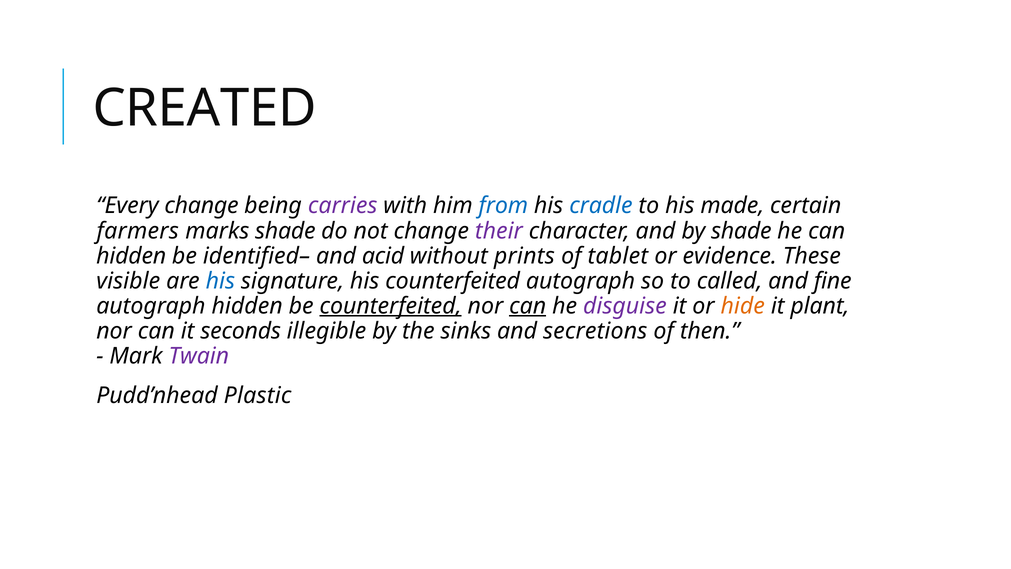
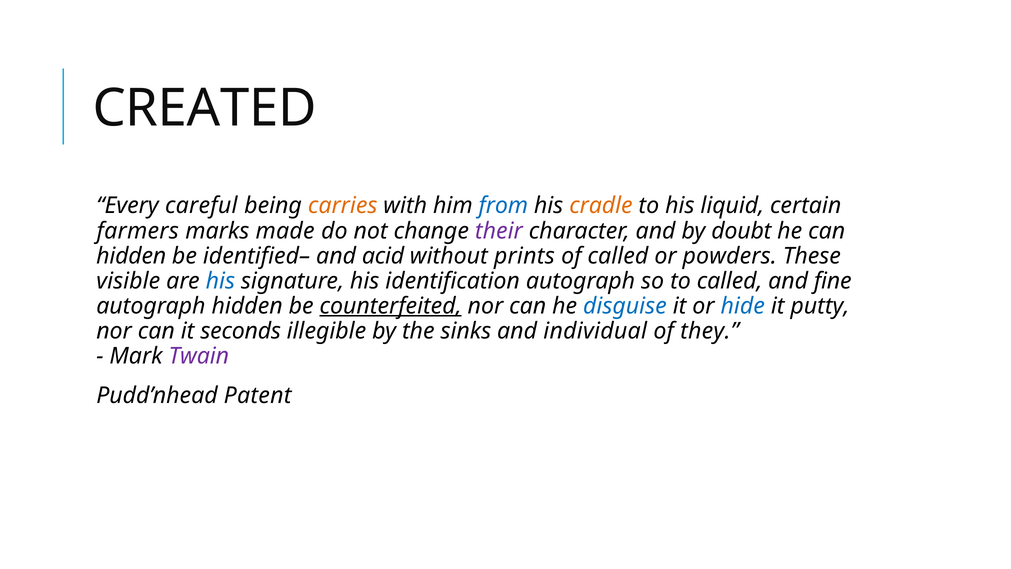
Every change: change -> careful (201, 206)
carries colour: purple -> orange (343, 206)
cradle colour: blue -> orange (601, 206)
made: made -> liquid (732, 206)
marks shade: shade -> made (285, 231)
by shade: shade -> doubt (741, 231)
of tablet: tablet -> called (618, 256)
evidence: evidence -> powders (730, 256)
his counterfeited: counterfeited -> identification (453, 281)
can underline: present -> none (528, 306)
disguise colour: purple -> blue (625, 306)
hide colour: orange -> blue (743, 306)
plant: plant -> putty (820, 306)
secretions: secretions -> individual (595, 331)
then: then -> they (710, 331)
Plastic: Plastic -> Patent (258, 396)
